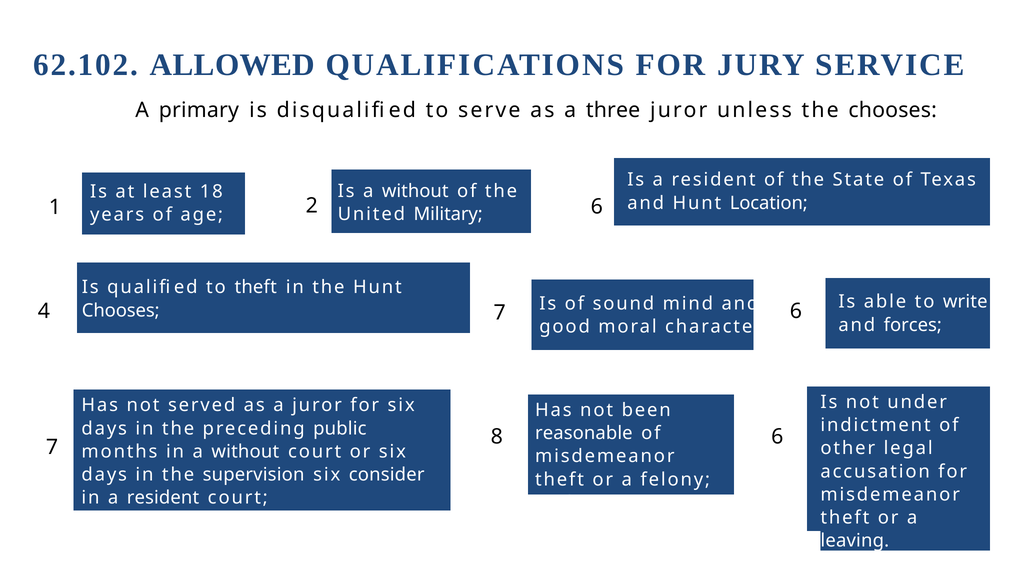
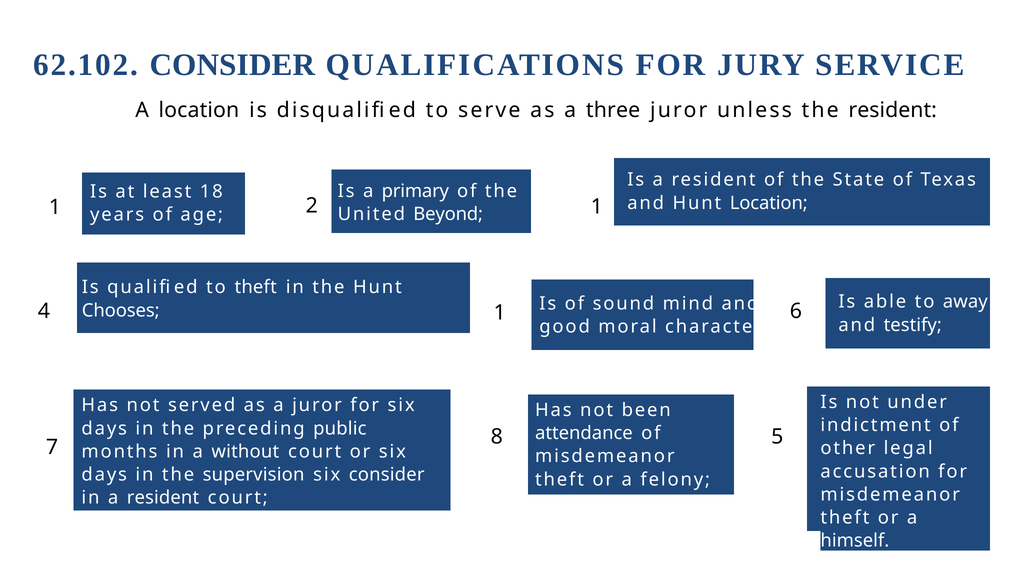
62.102 ALLOWED: ALLOWED -> CONSIDER (233, 65)
A primary: primary -> location (199, 110)
the chooses: chooses -> resident (893, 110)
Is a without: without -> primary (415, 191)
2 6: 6 -> 1 (597, 206)
Military: Military -> Beyond (448, 214)
write: write -> away (965, 301)
4 7: 7 -> 1 (500, 312)
forces: forces -> testify (913, 325)
reasonable: reasonable -> attendance (584, 433)
8 6: 6 -> 5 (777, 436)
leaving: leaving -> himself (855, 540)
